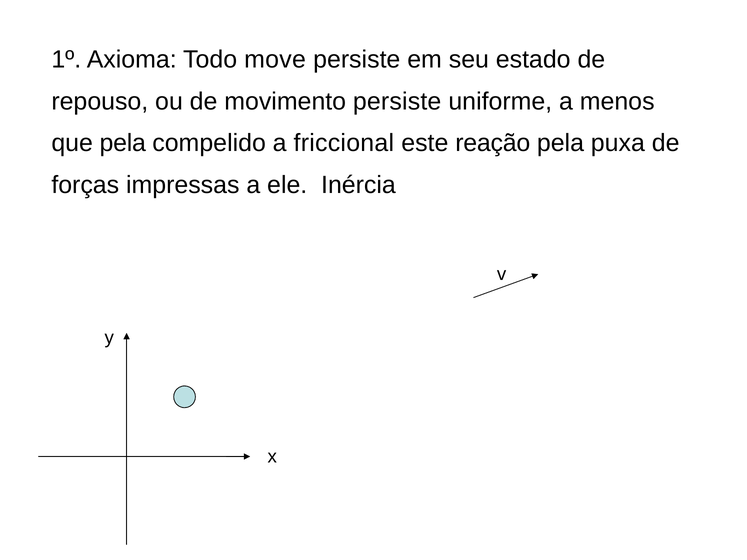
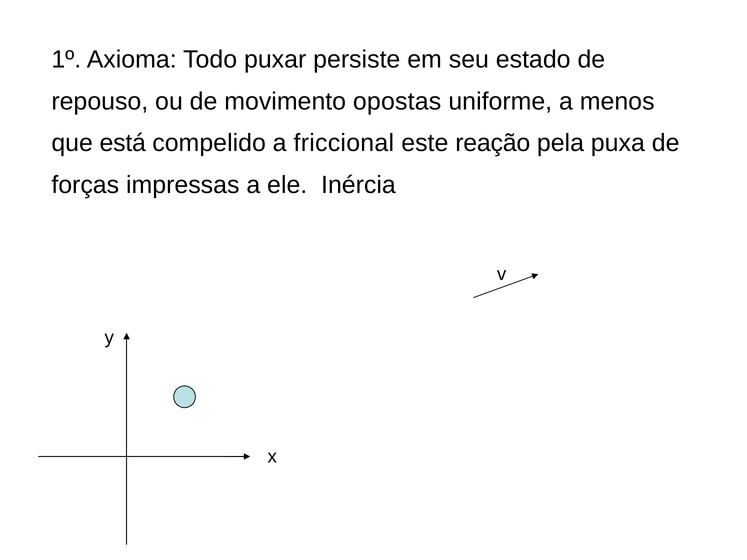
move: move -> puxar (275, 60)
movimento persiste: persiste -> opostas (397, 101)
que pela: pela -> está (123, 143)
